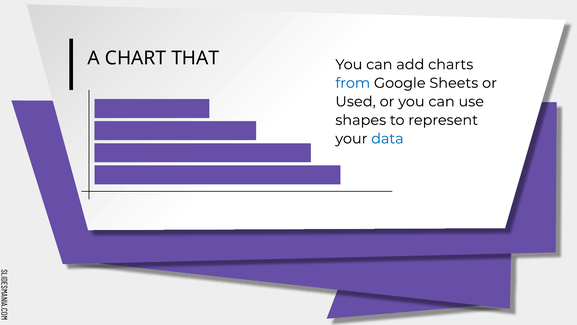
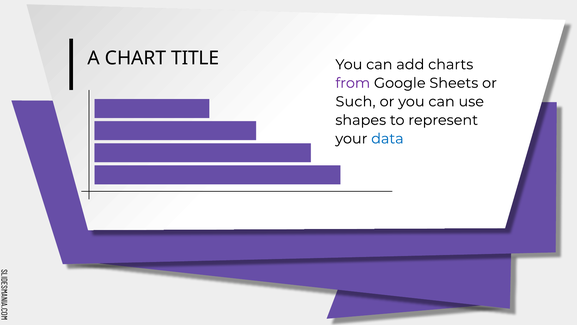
THAT: THAT -> TITLE (195, 58)
from colour: blue -> purple (353, 83)
Used: Used -> Such (356, 101)
